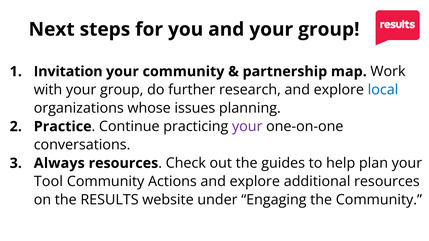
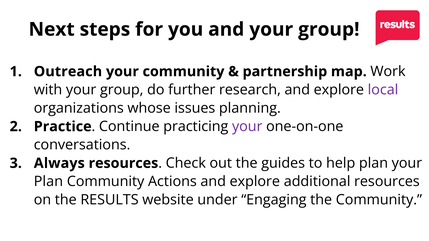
Invitation: Invitation -> Outreach (68, 72)
local colour: blue -> purple (383, 90)
Tool: Tool -> Plan (48, 182)
